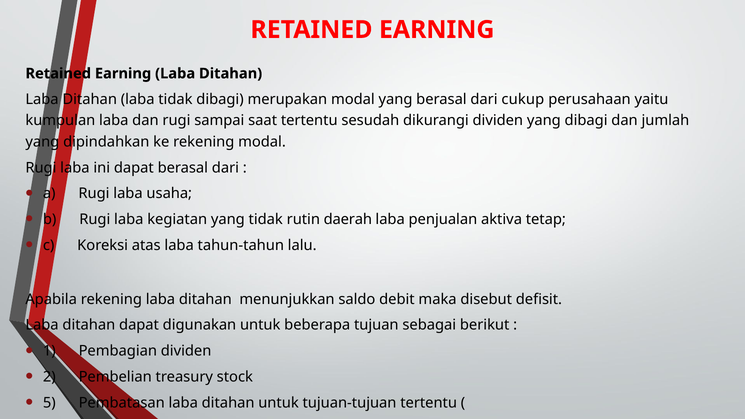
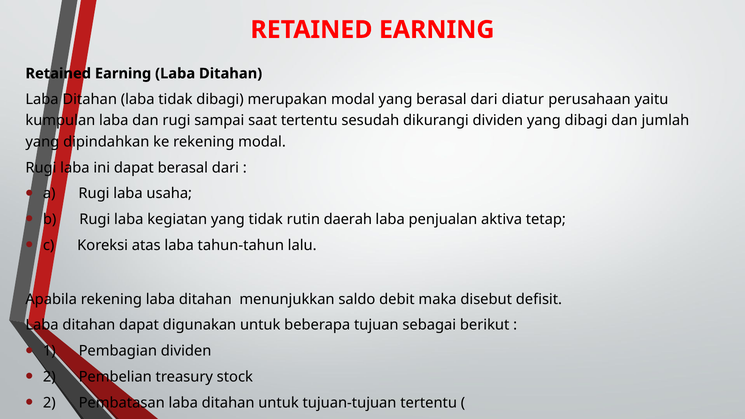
cukup: cukup -> diatur (523, 99)
5: 5 -> 2 (49, 403)
